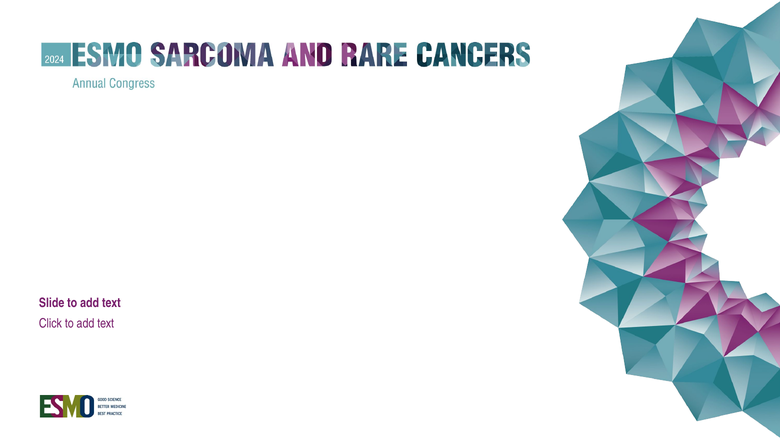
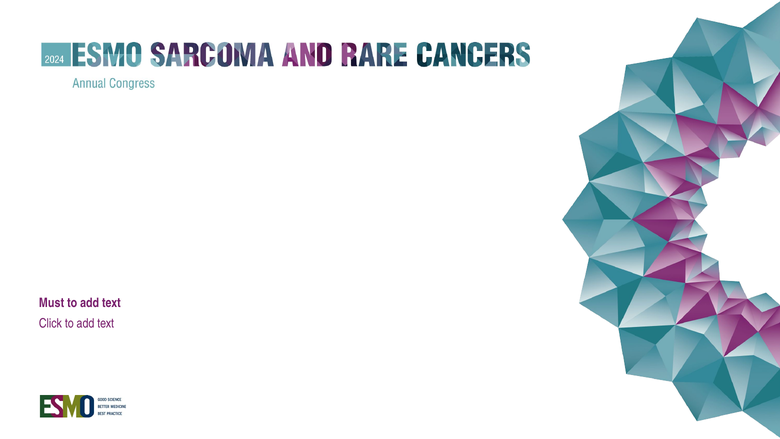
Slide: Slide -> Must (52, 303)
